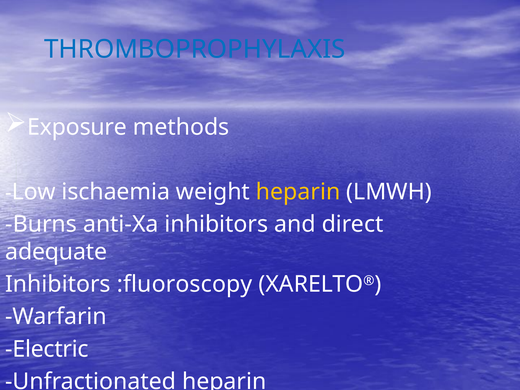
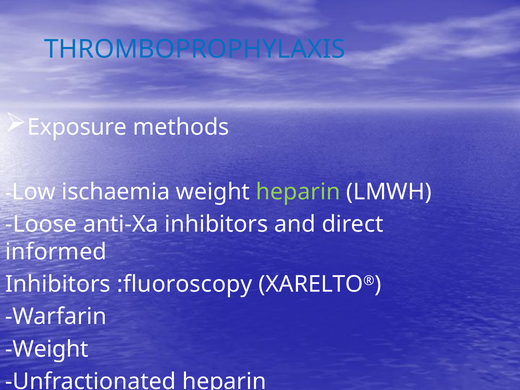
heparin colour: yellow -> light green (298, 192)
Burns: Burns -> Loose (41, 224)
adequate: adequate -> informed (56, 252)
Electric: Electric -> Weight (47, 349)
